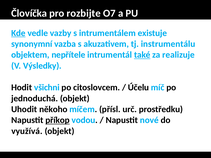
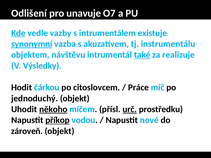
Človíčka: Človíčka -> Odlišení (29, 13)
rozbijte: rozbijte -> unavuje (84, 13)
synonymní underline: none -> present (32, 44)
nepřítele: nepřítele -> návštěvu (68, 55)
všichni: všichni -> čárkou (47, 88)
Účelu: Účelu -> Práce (138, 88)
jednoduchá: jednoduchá -> jednoduchý (35, 99)
někoho underline: none -> present (53, 109)
urč underline: none -> present (130, 109)
využívá: využívá -> zároveň (27, 131)
